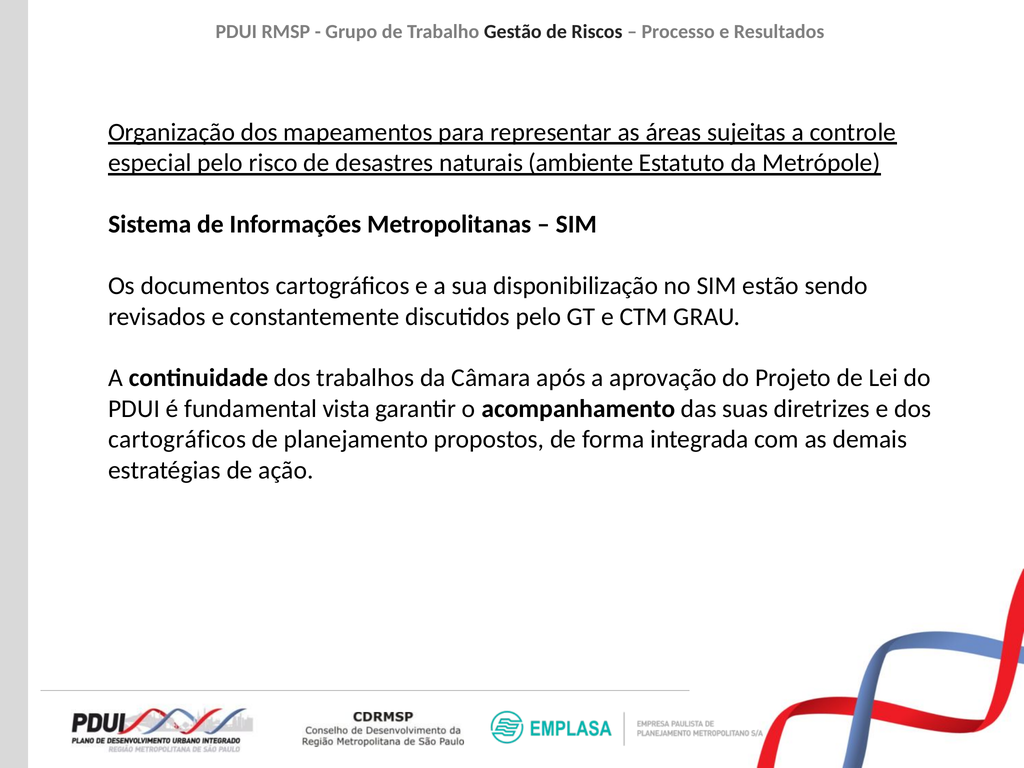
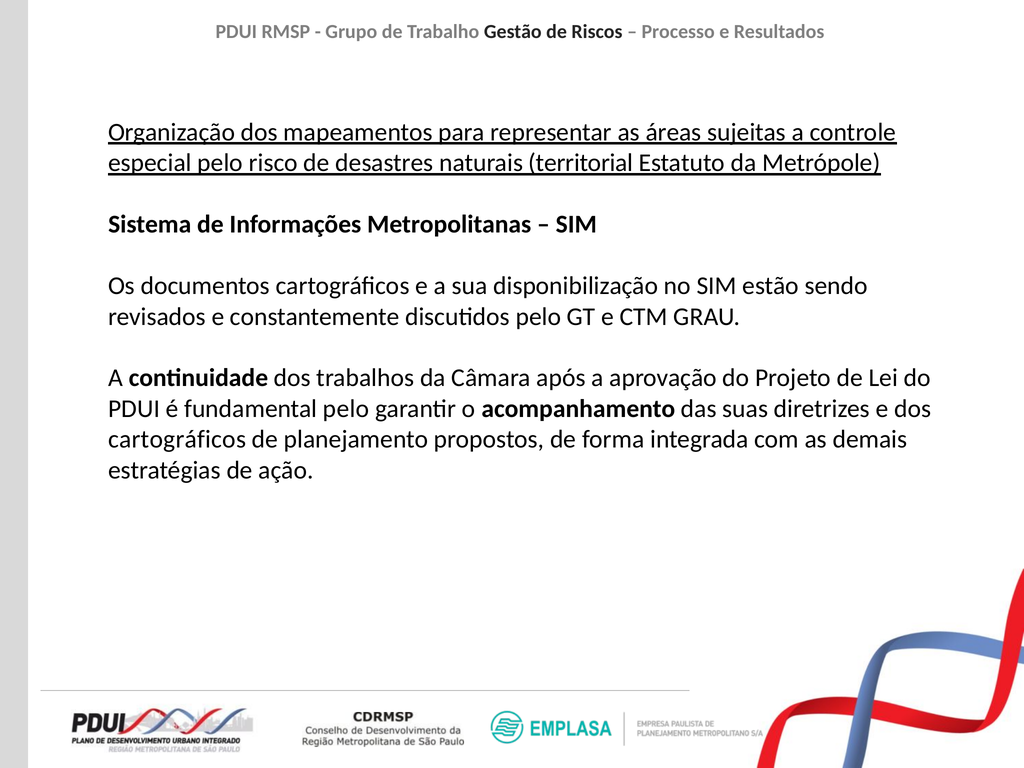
ambiente: ambiente -> territorial (581, 163)
fundamental vista: vista -> pelo (346, 409)
